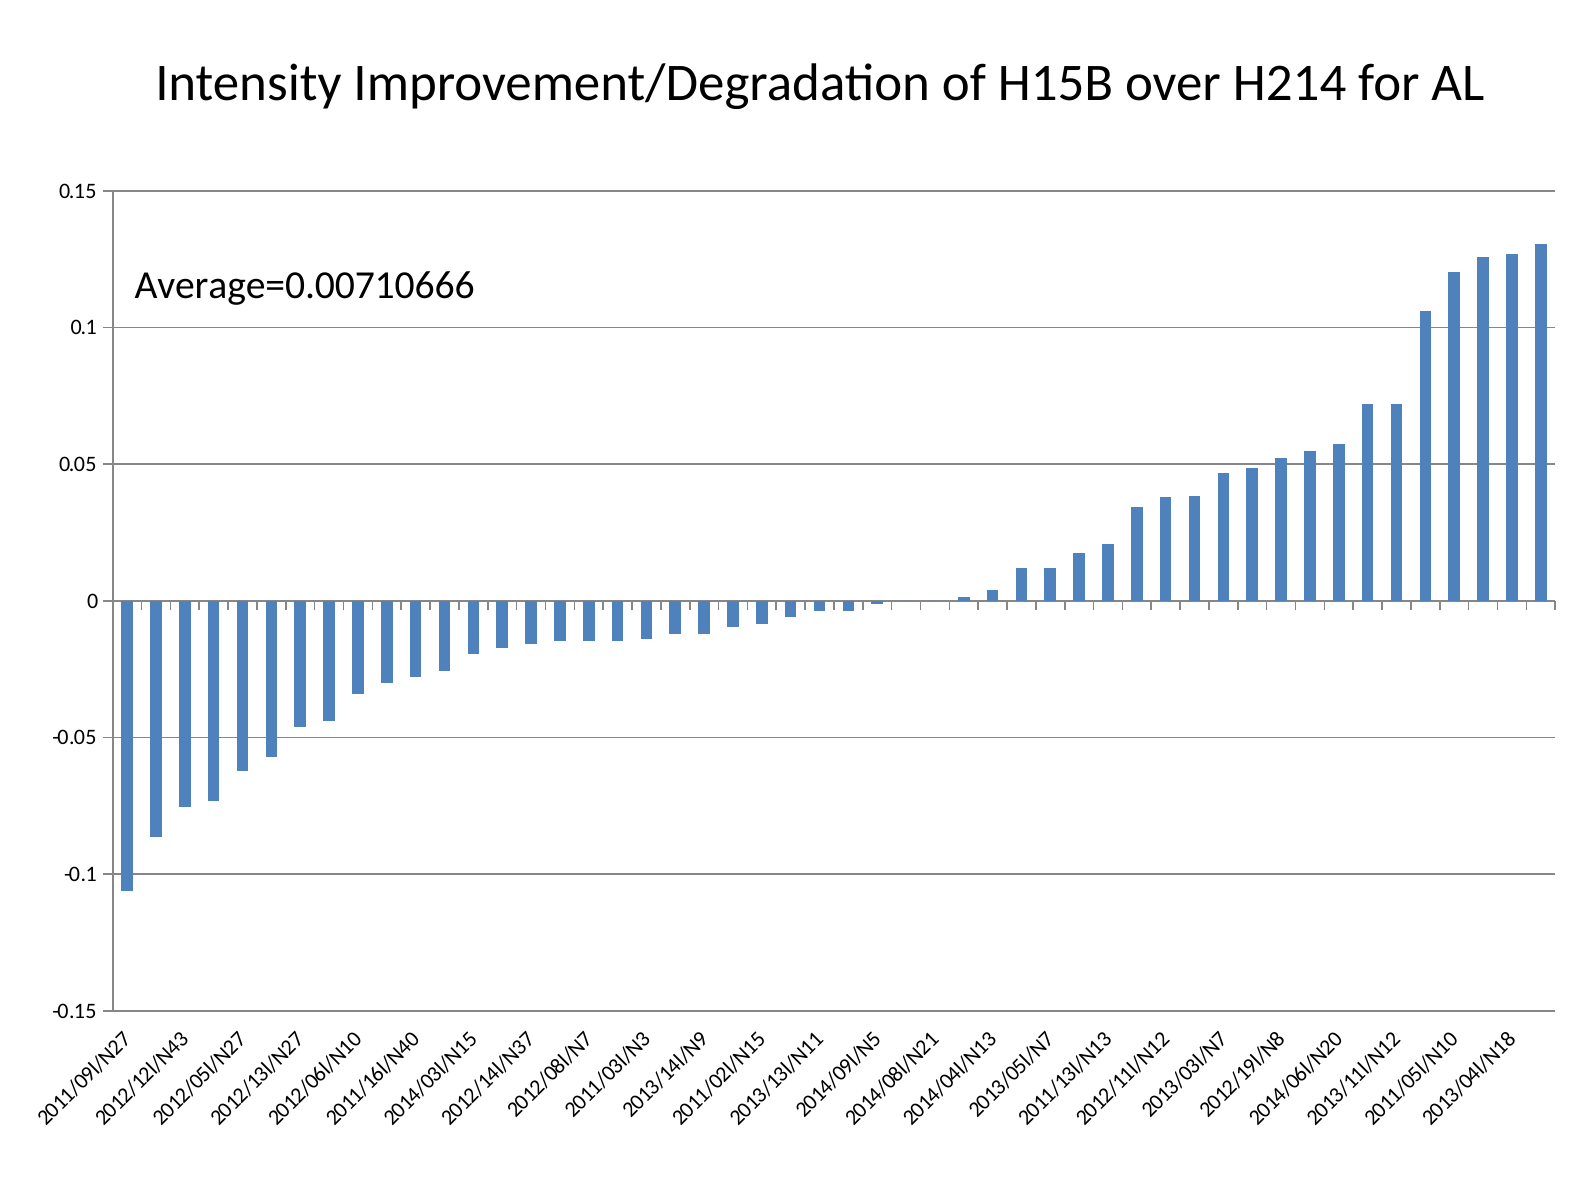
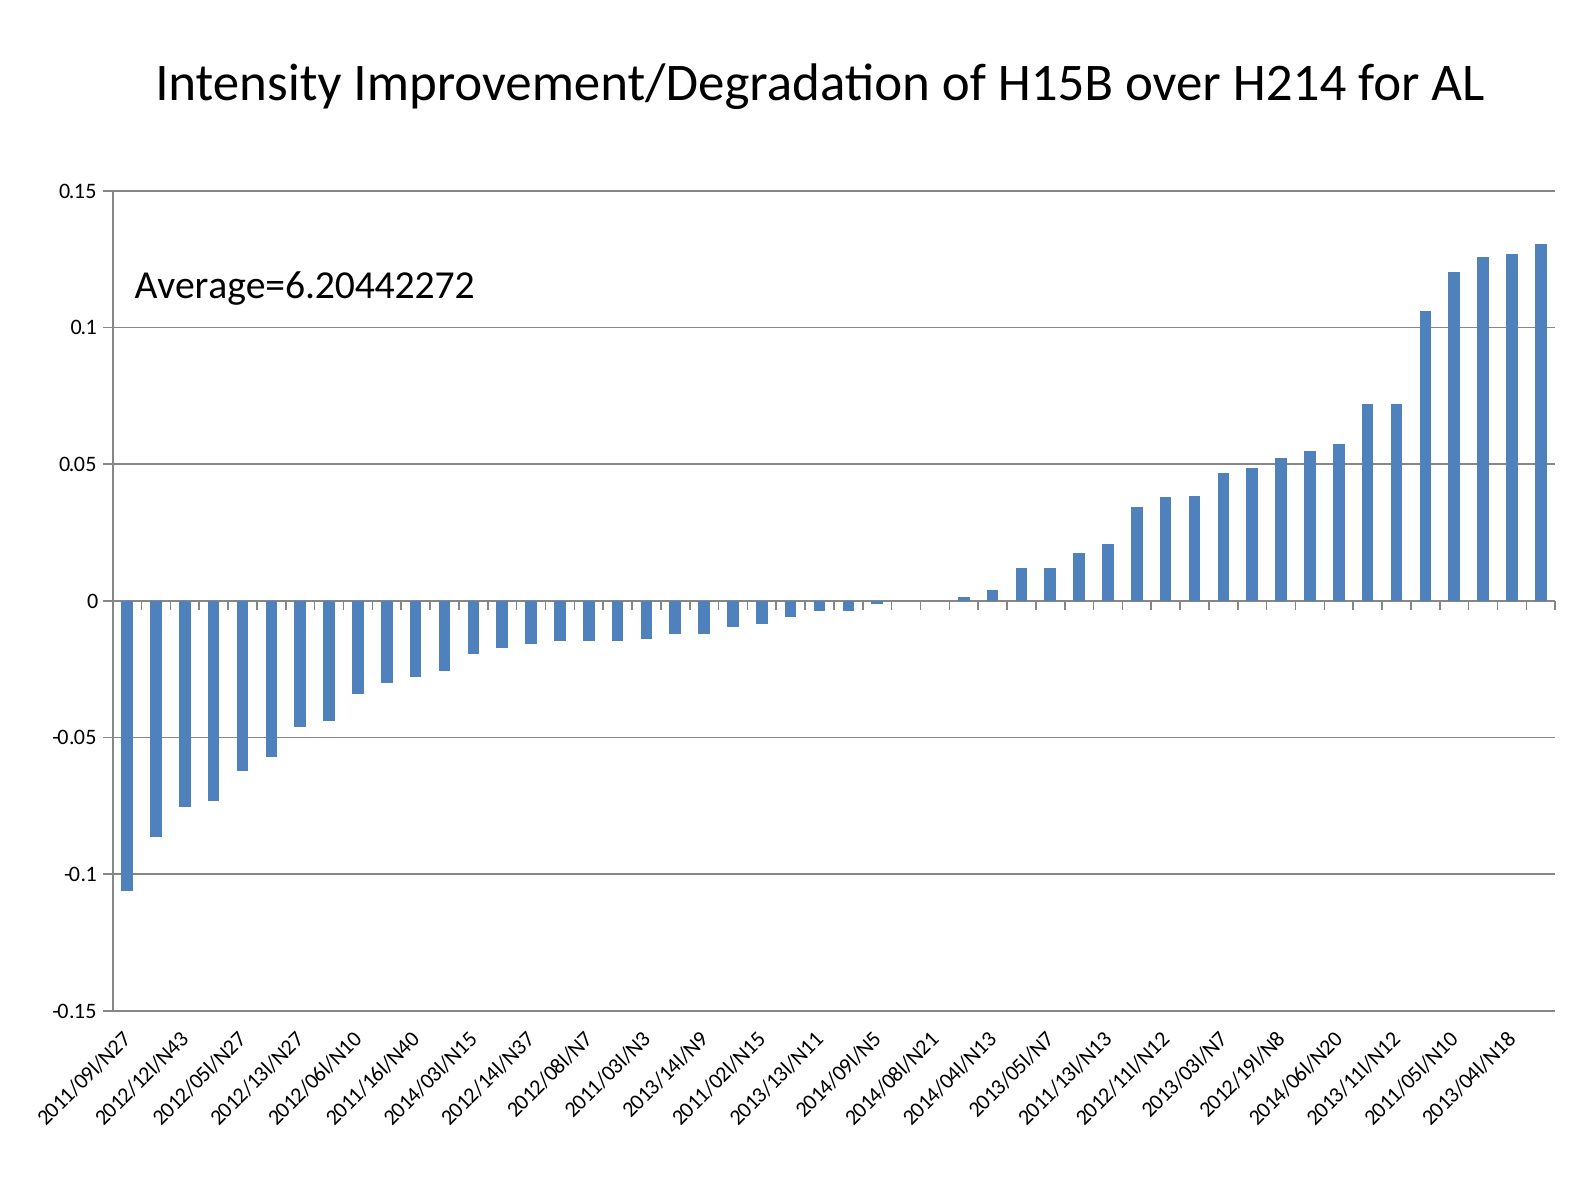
Average=0.00710666: Average=0.00710666 -> Average=6.20442272 (305, 286)
